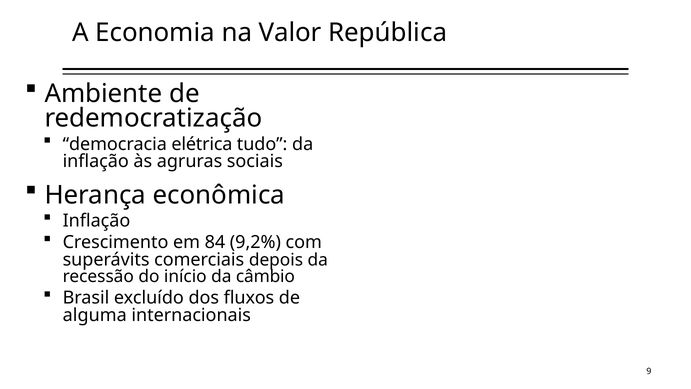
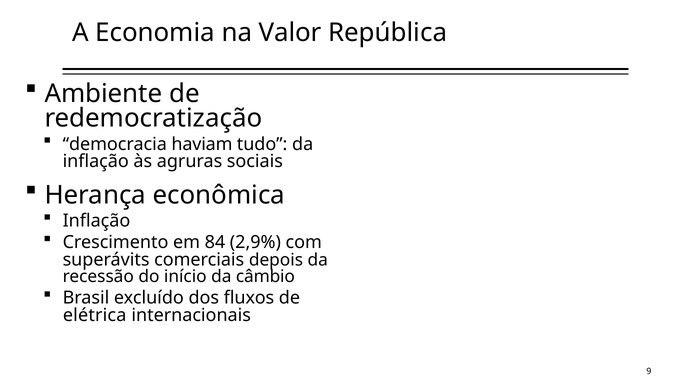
elétrica: elétrica -> haviam (202, 144)
9,2%: 9,2% -> 2,9% (255, 242)
alguma: alguma -> elétrica (95, 315)
